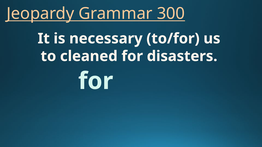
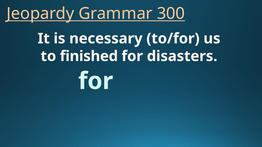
cleaned: cleaned -> finished (89, 56)
